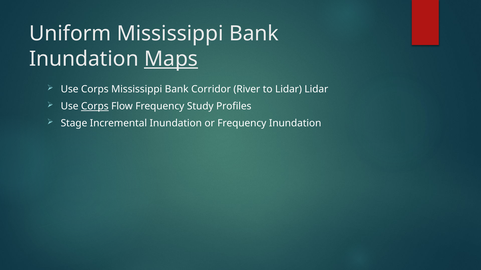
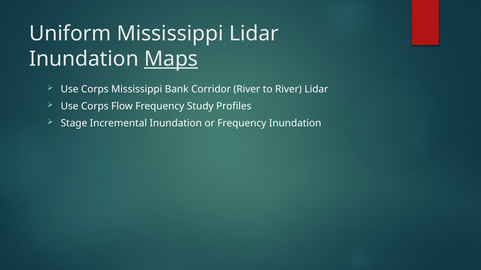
Uniform Mississippi Bank: Bank -> Lidar (254, 34)
to Lidar: Lidar -> River (288, 90)
Corps underline: present -> none (95, 107)
